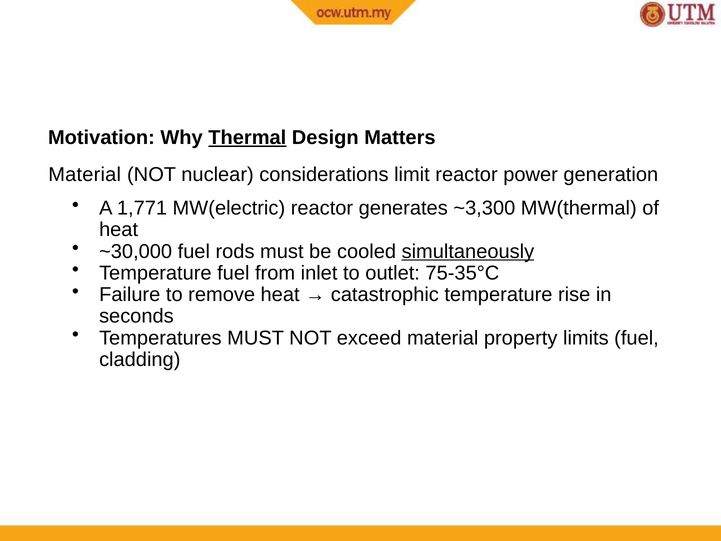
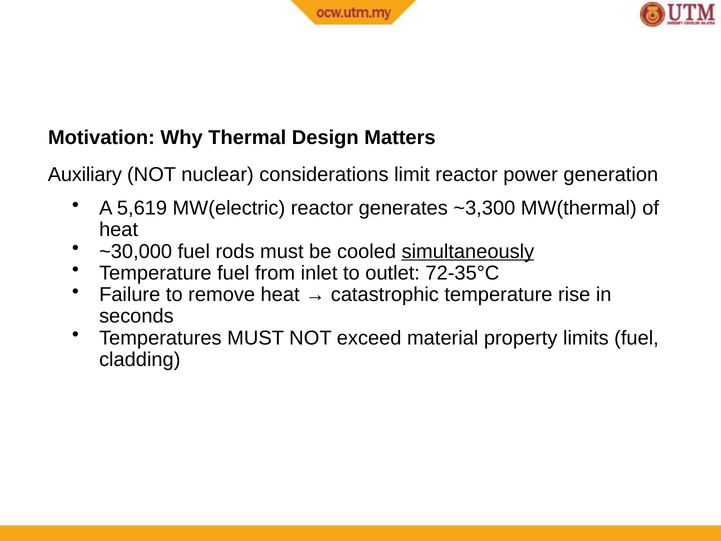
Thermal underline: present -> none (247, 138)
Material: Material -> Auxiliary (85, 174)
1,771: 1,771 -> 5,619 (142, 208)
75-35°C: 75-35°C -> 72-35°C (462, 273)
